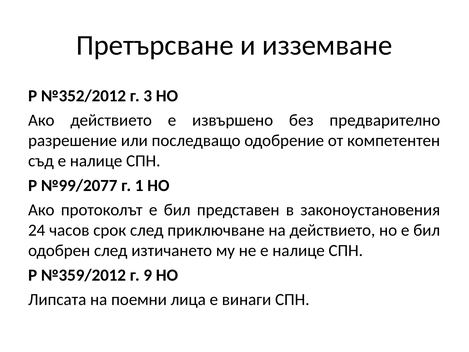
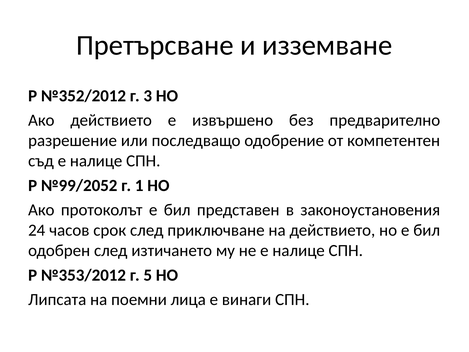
№99/2077: №99/2077 -> №99/2052 (79, 185)
№359/2012: №359/2012 -> №353/2012 (83, 275)
9: 9 -> 5 (148, 275)
